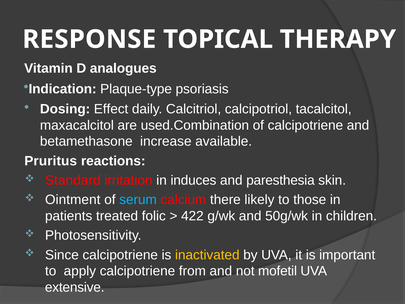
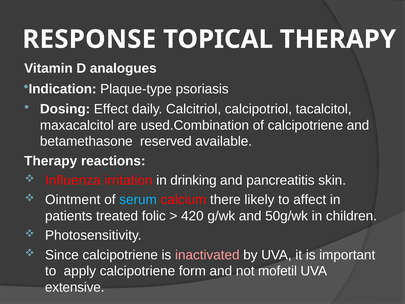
increase: increase -> reserved (166, 141)
Pruritus: Pruritus -> Therapy (51, 161)
Standard: Standard -> Influenza (73, 180)
induces: induces -> drinking (193, 180)
paresthesia: paresthesia -> pancreatitis (280, 180)
those: those -> affect (310, 200)
422: 422 -> 420 (192, 216)
inactivated colour: yellow -> pink (207, 255)
from: from -> form (192, 271)
